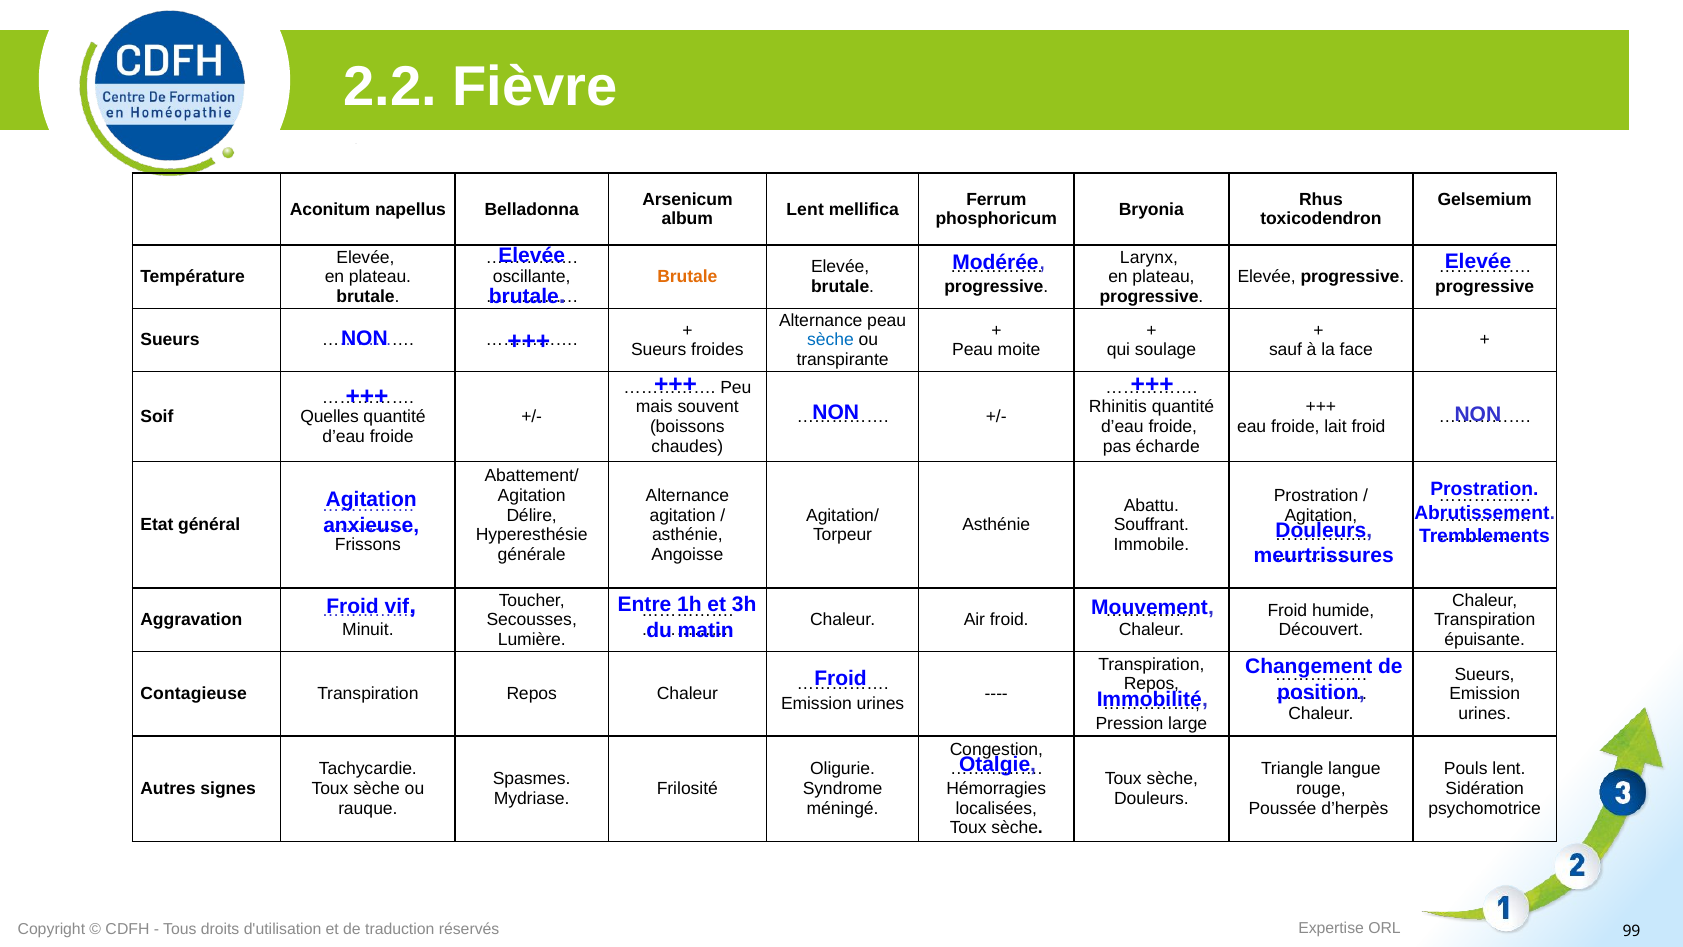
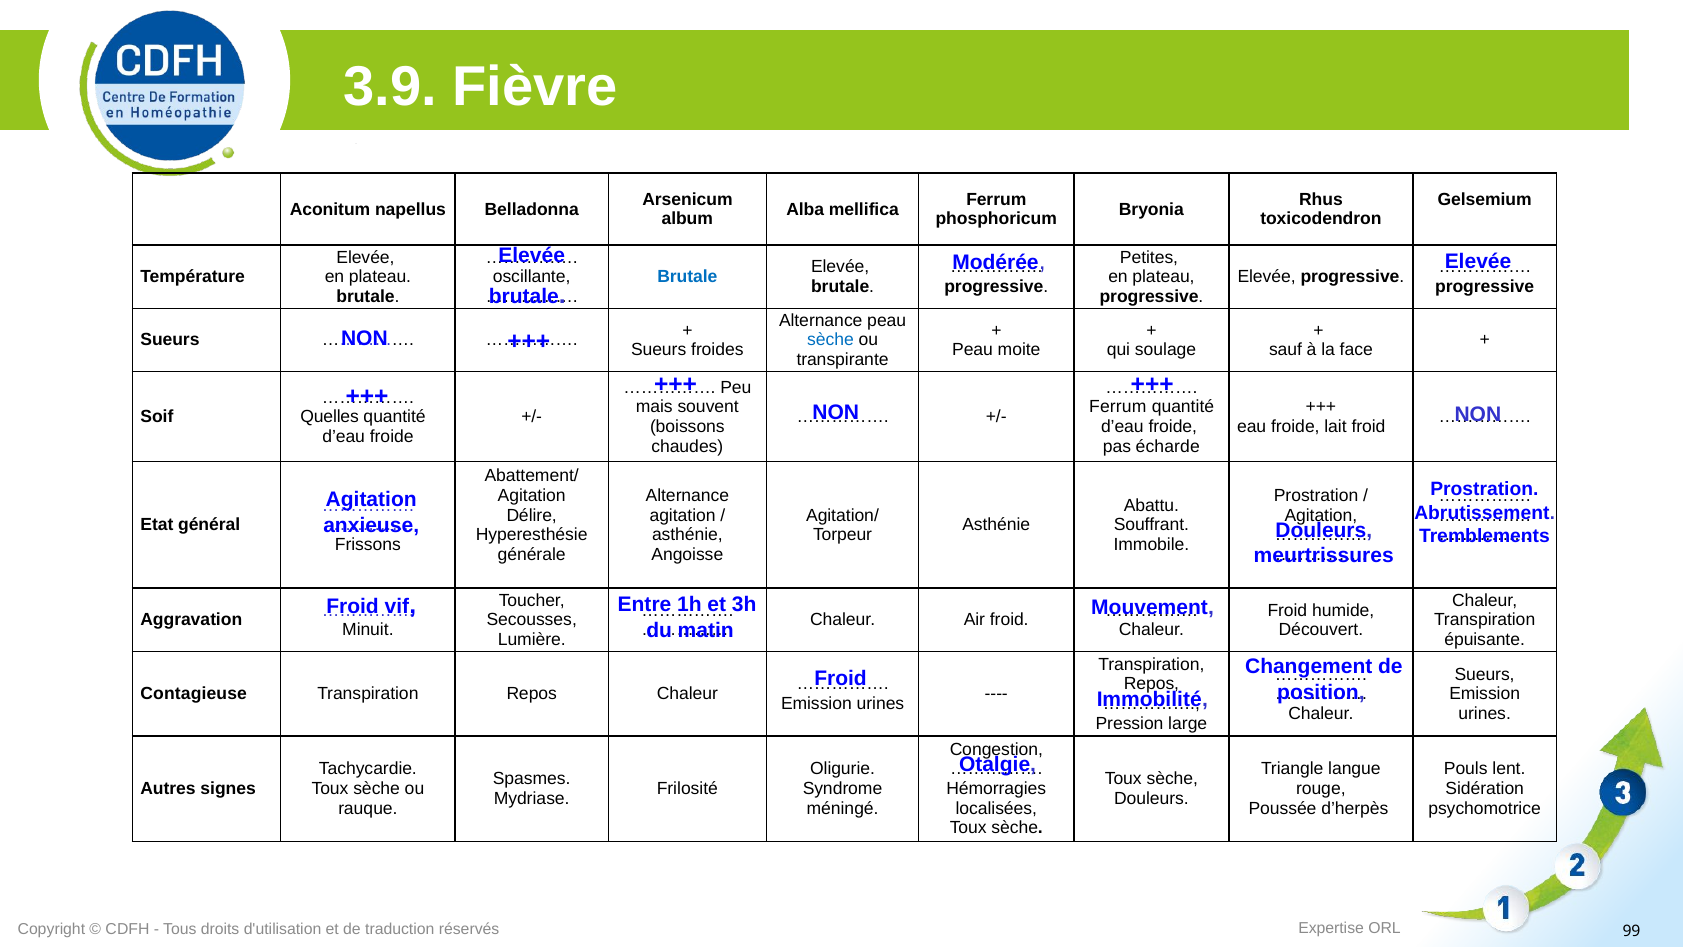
2.2: 2.2 -> 3.9 (390, 87)
Lent: Lent -> Alba (805, 209)
Larynx: Larynx -> Petites (1149, 257)
Brutale colour: orange -> blue (687, 277)
Rhinitis: Rhinitis -> Ferrum (1118, 407)
